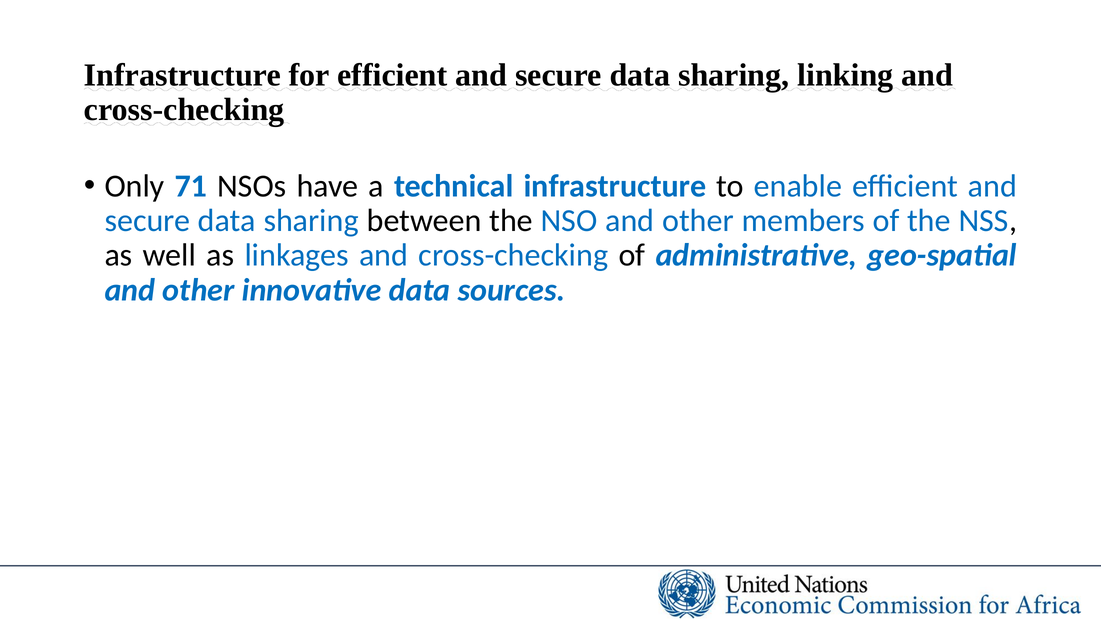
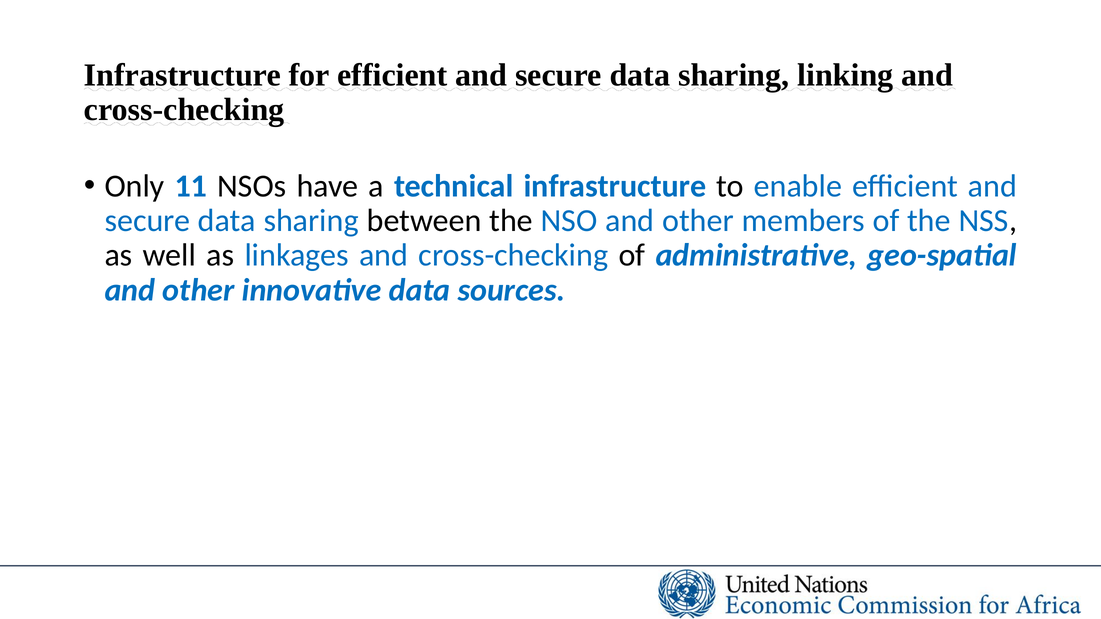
71: 71 -> 11 (191, 186)
